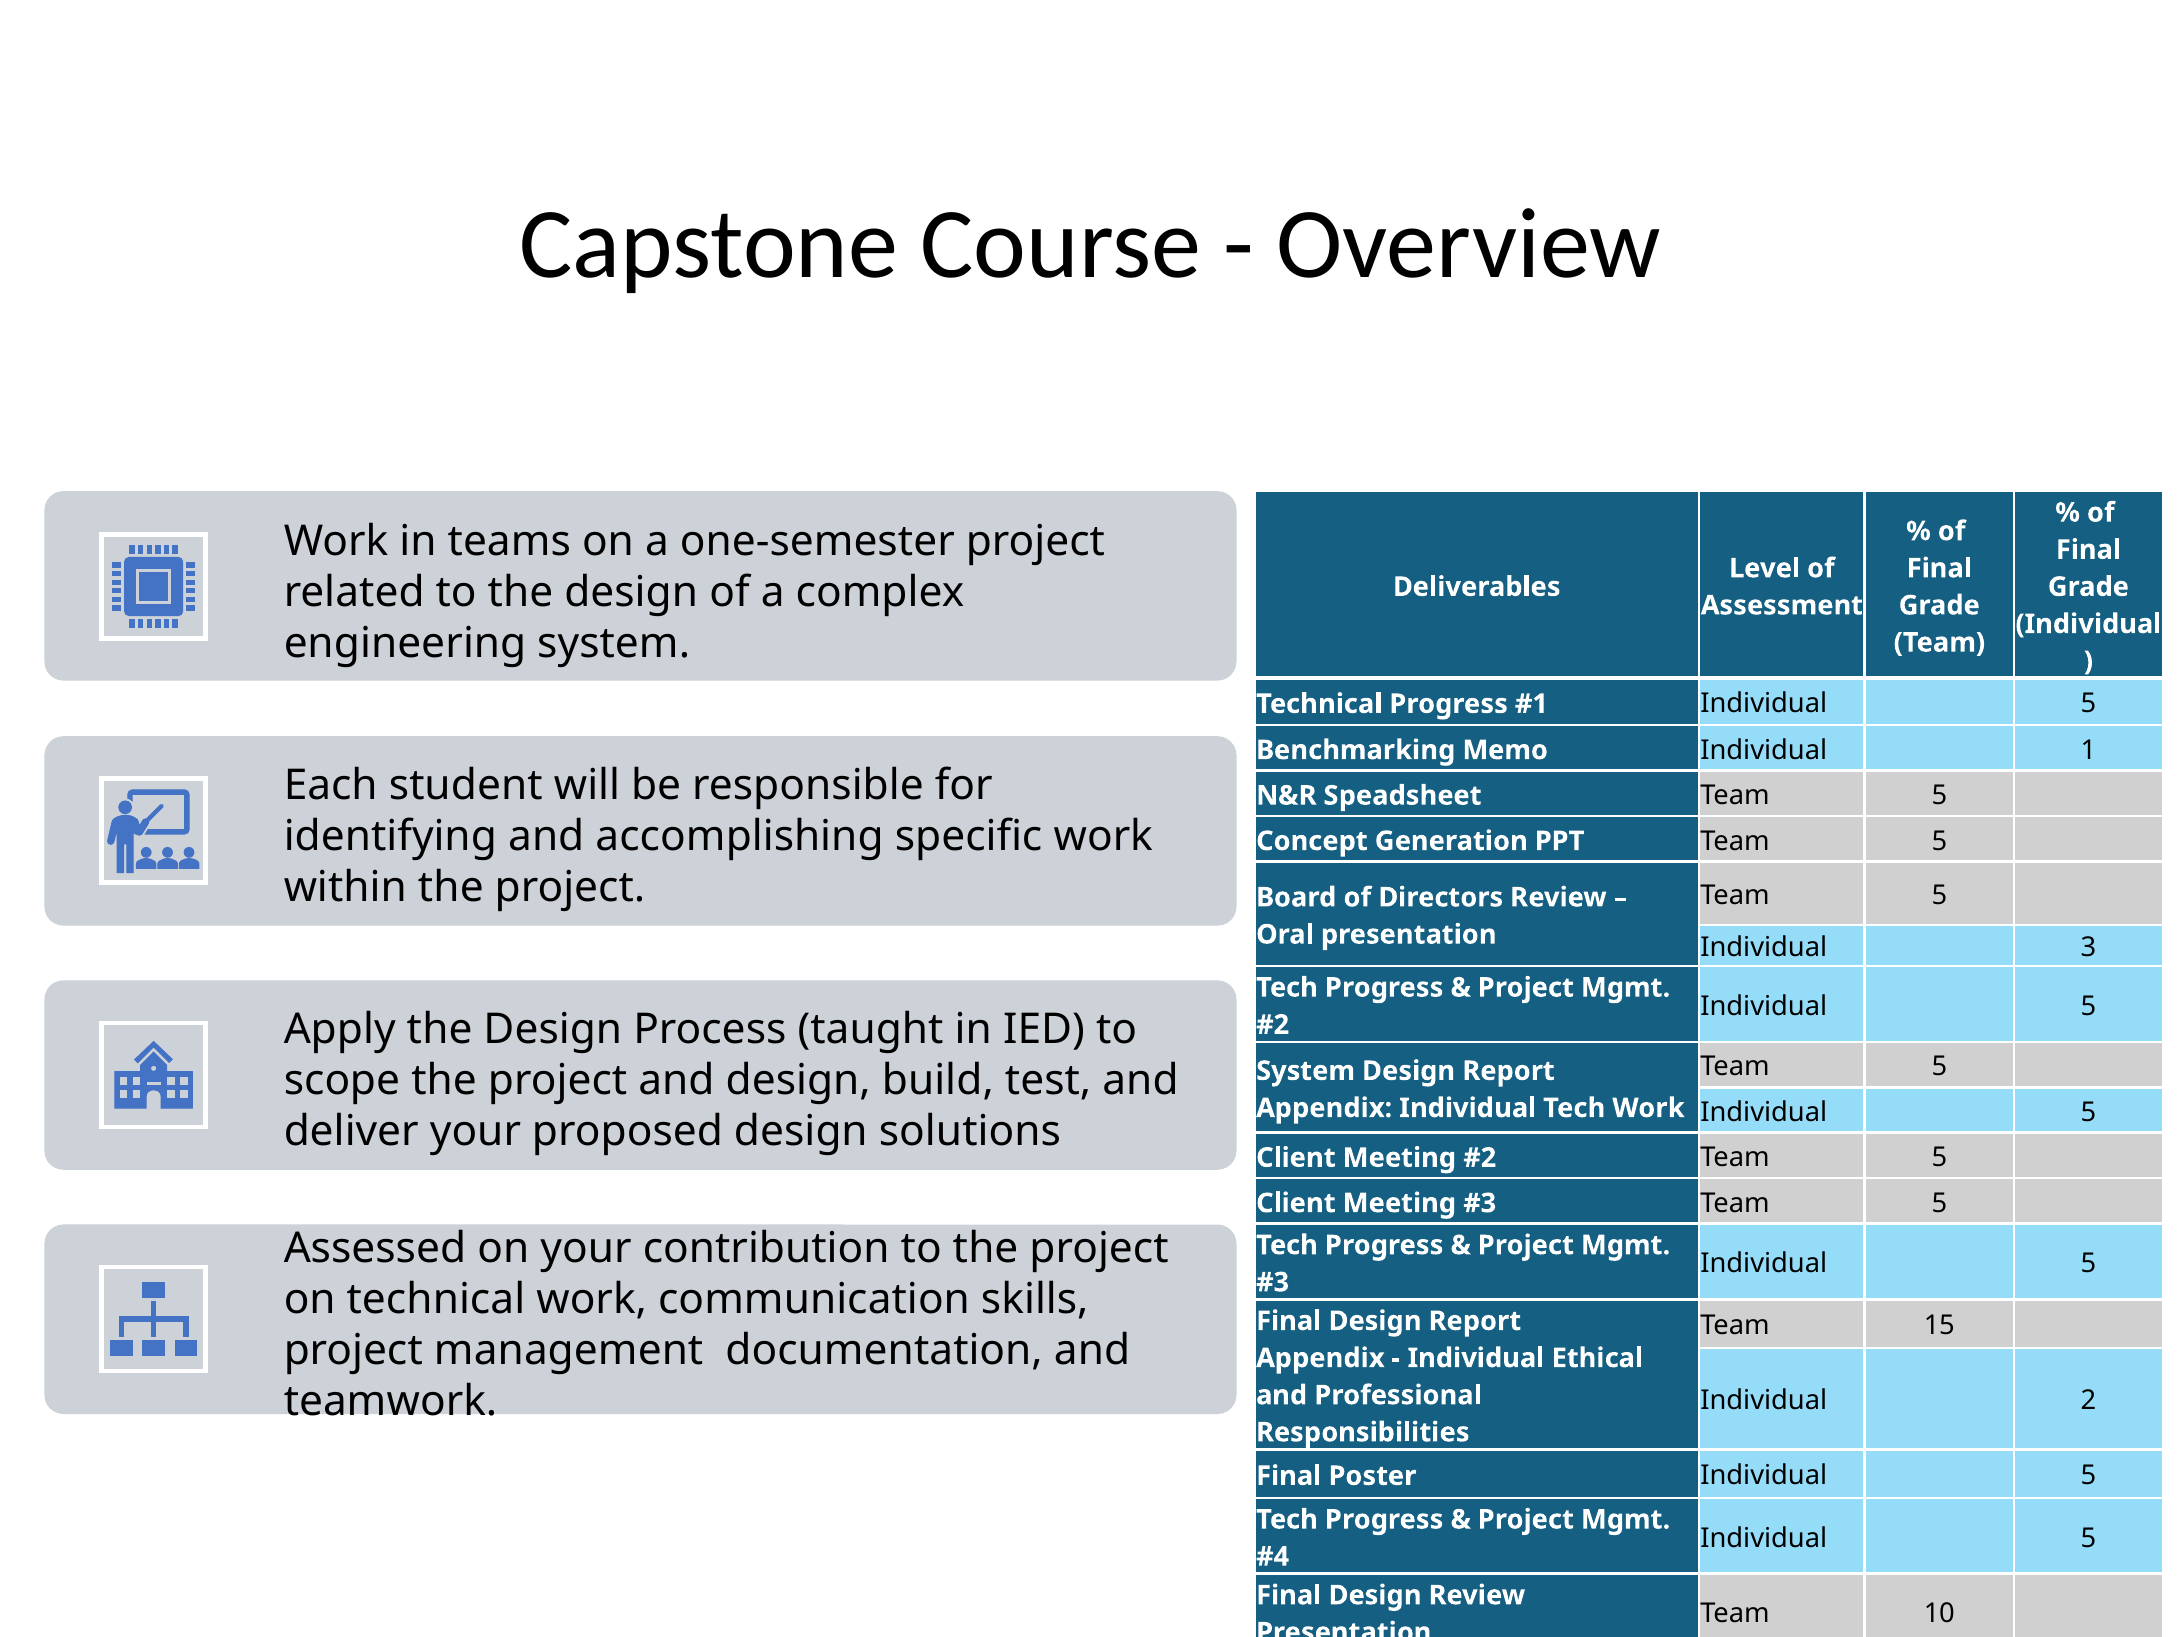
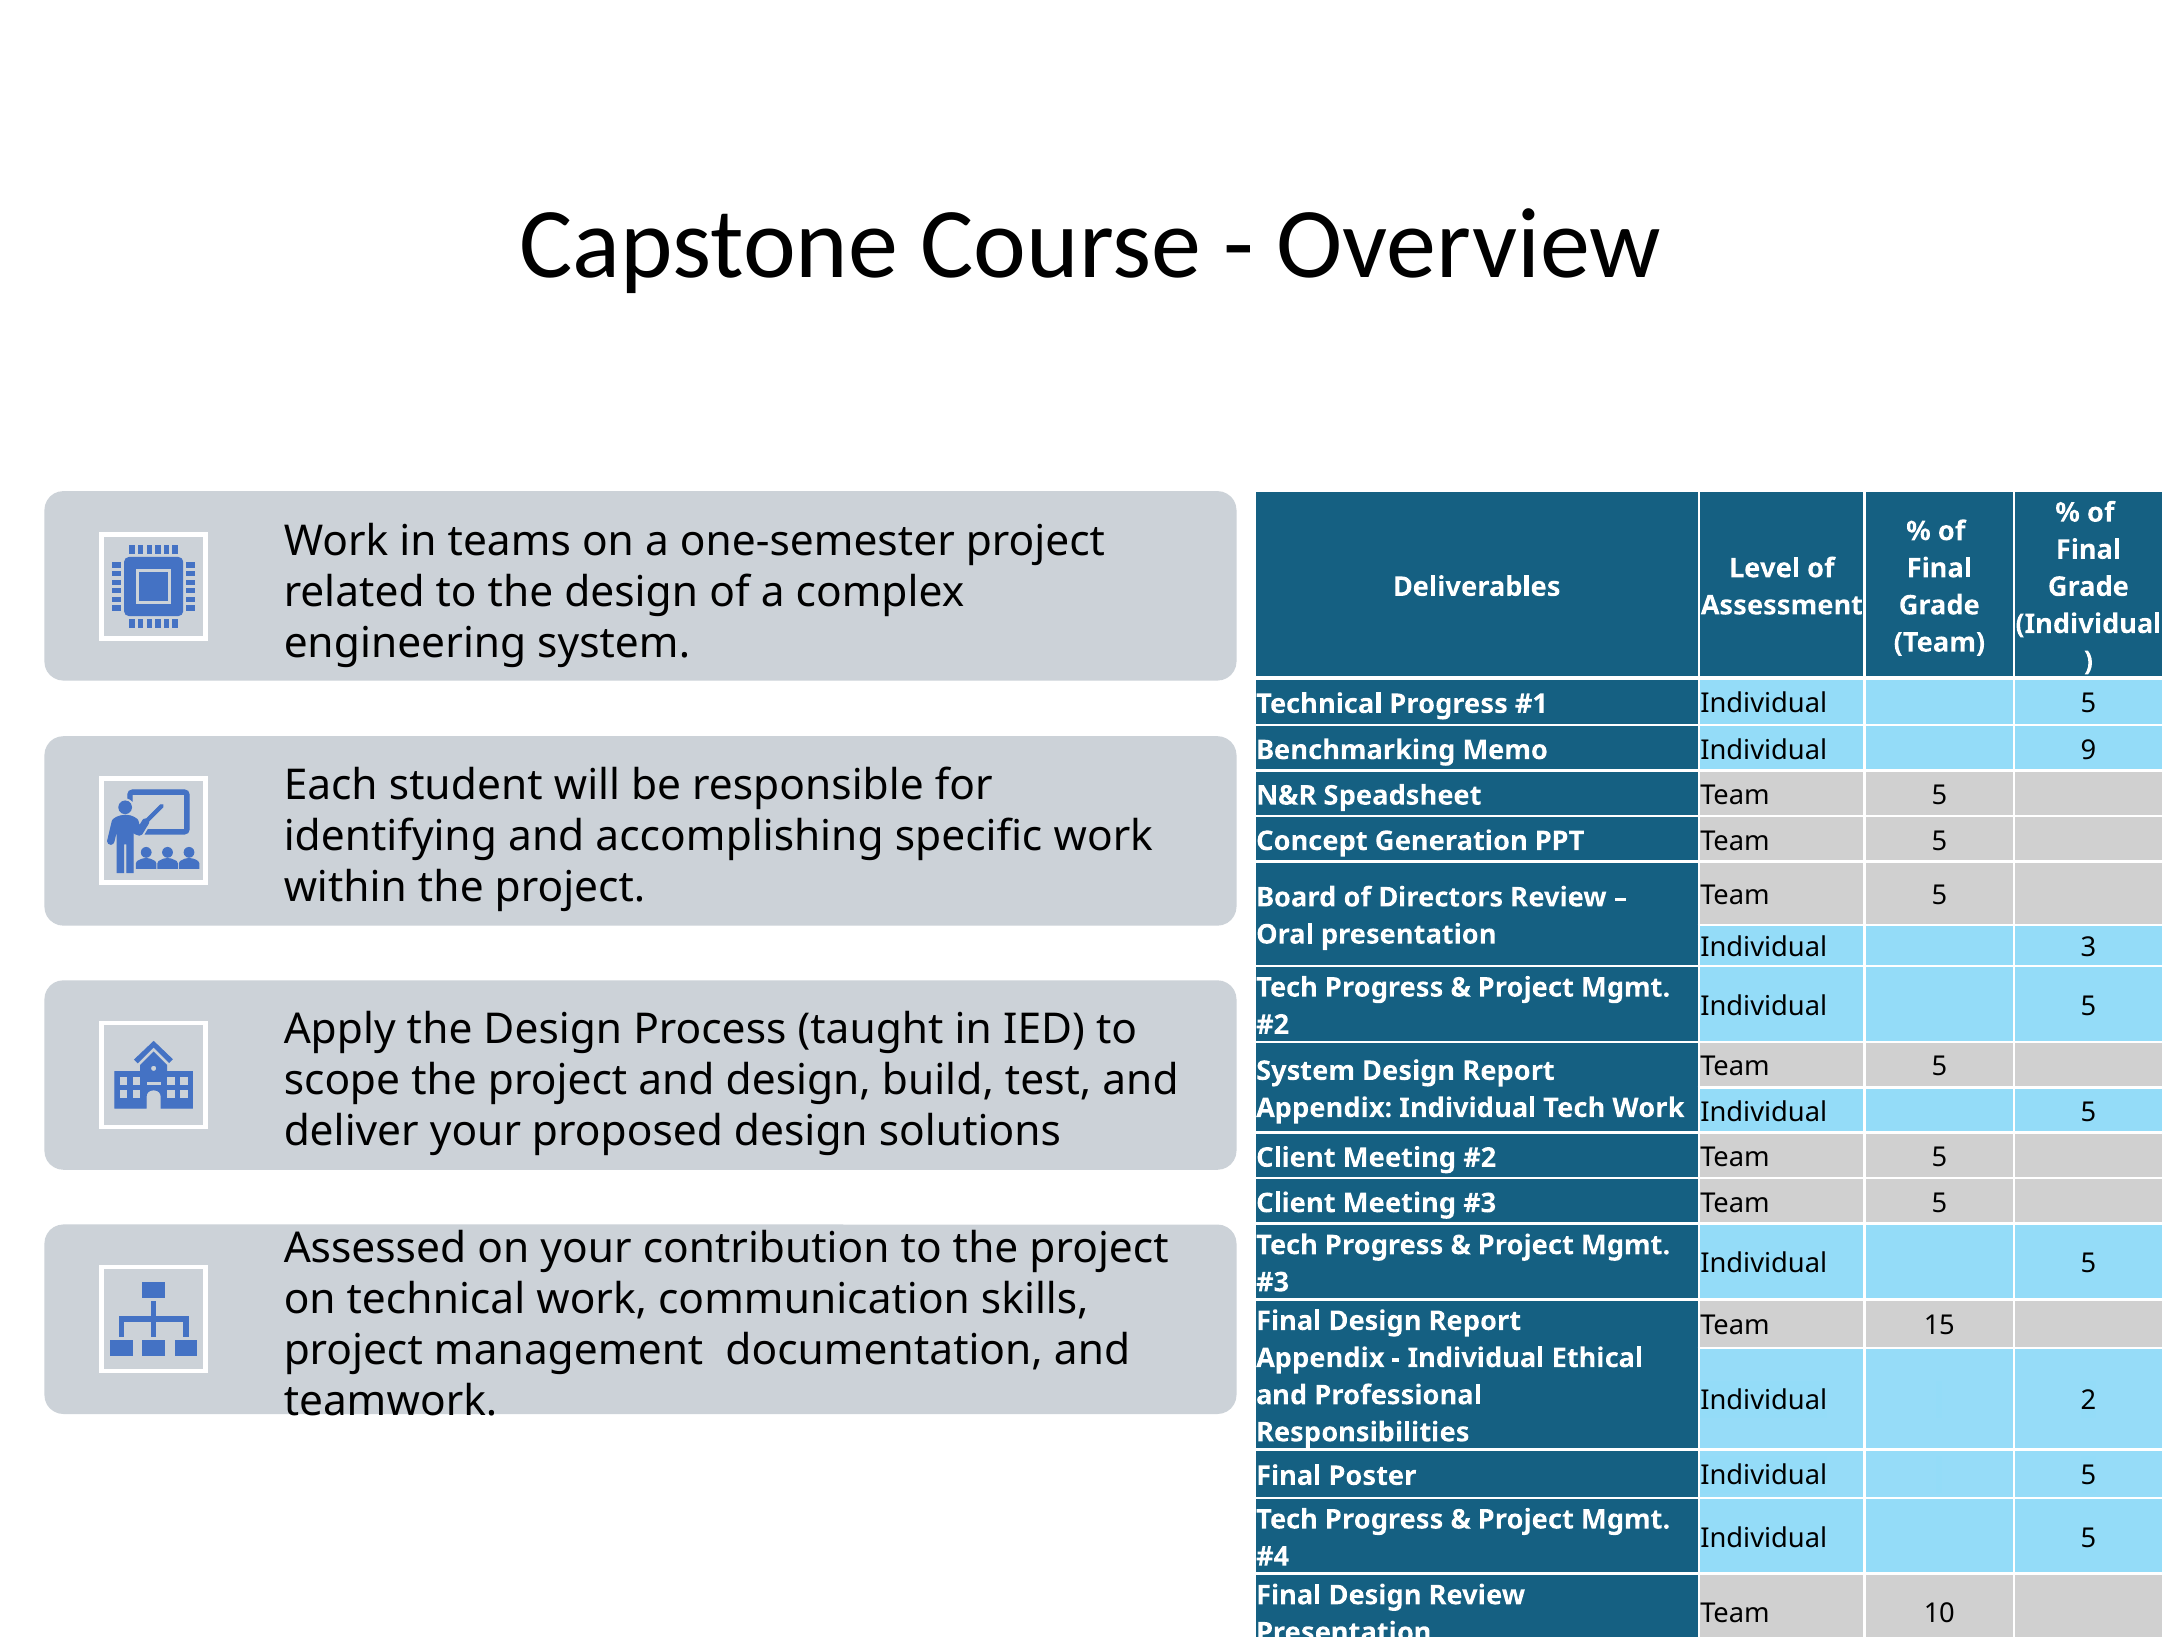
1: 1 -> 9 (2089, 750)
